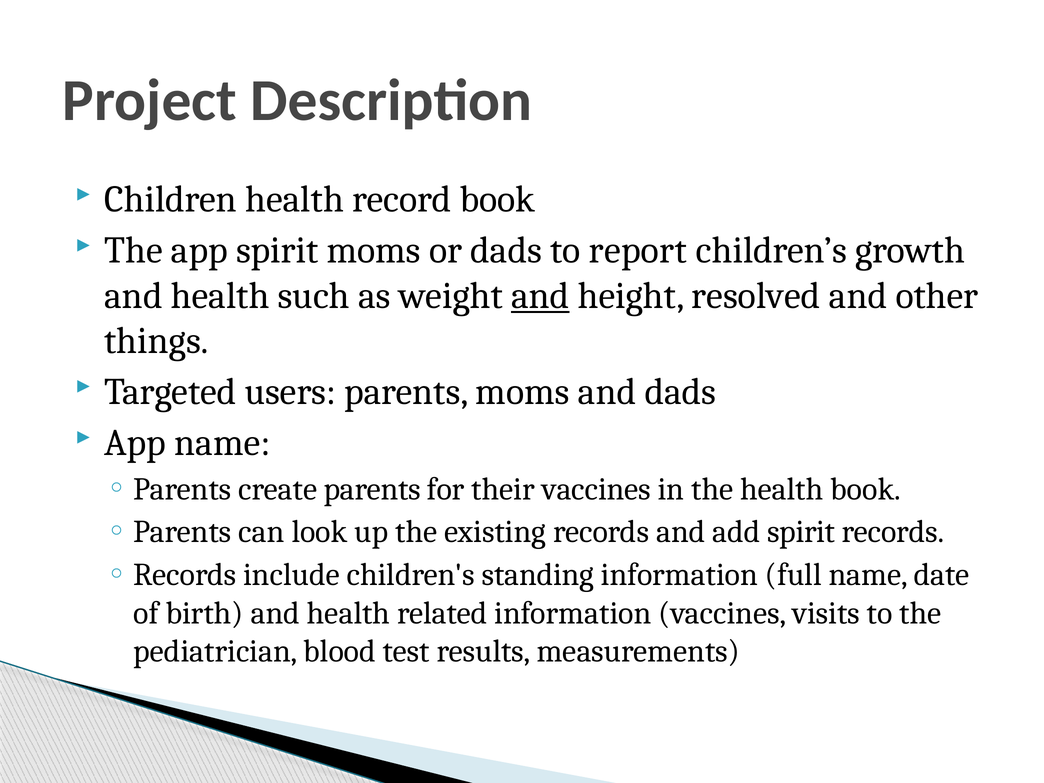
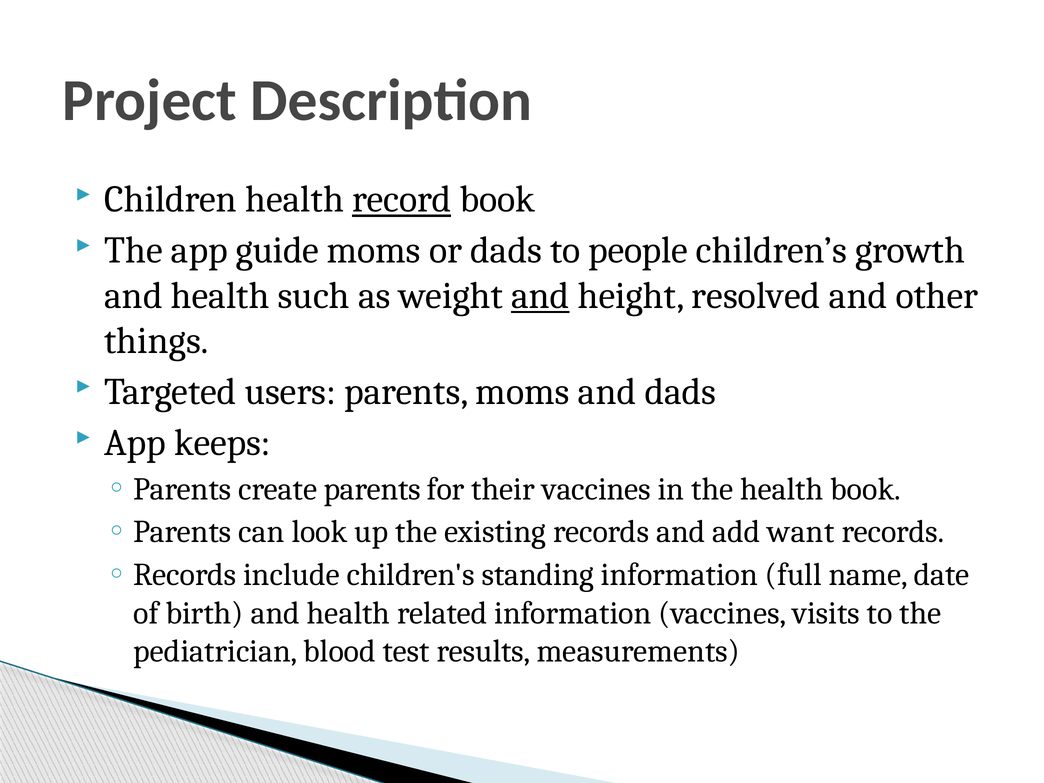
record underline: none -> present (402, 200)
app spirit: spirit -> guide (277, 251)
report: report -> people (638, 251)
App name: name -> keeps (223, 443)
add spirit: spirit -> want (801, 532)
